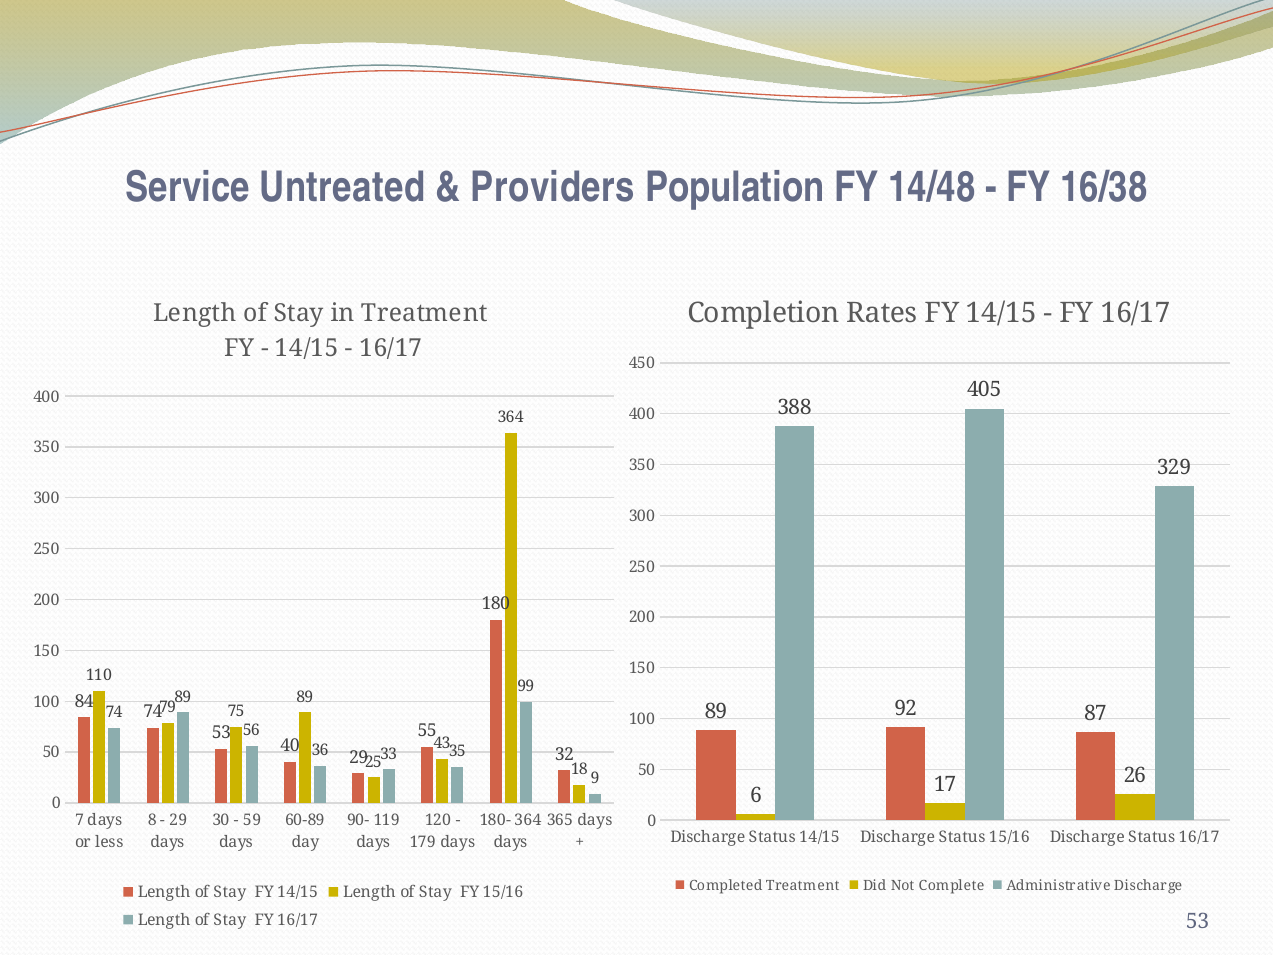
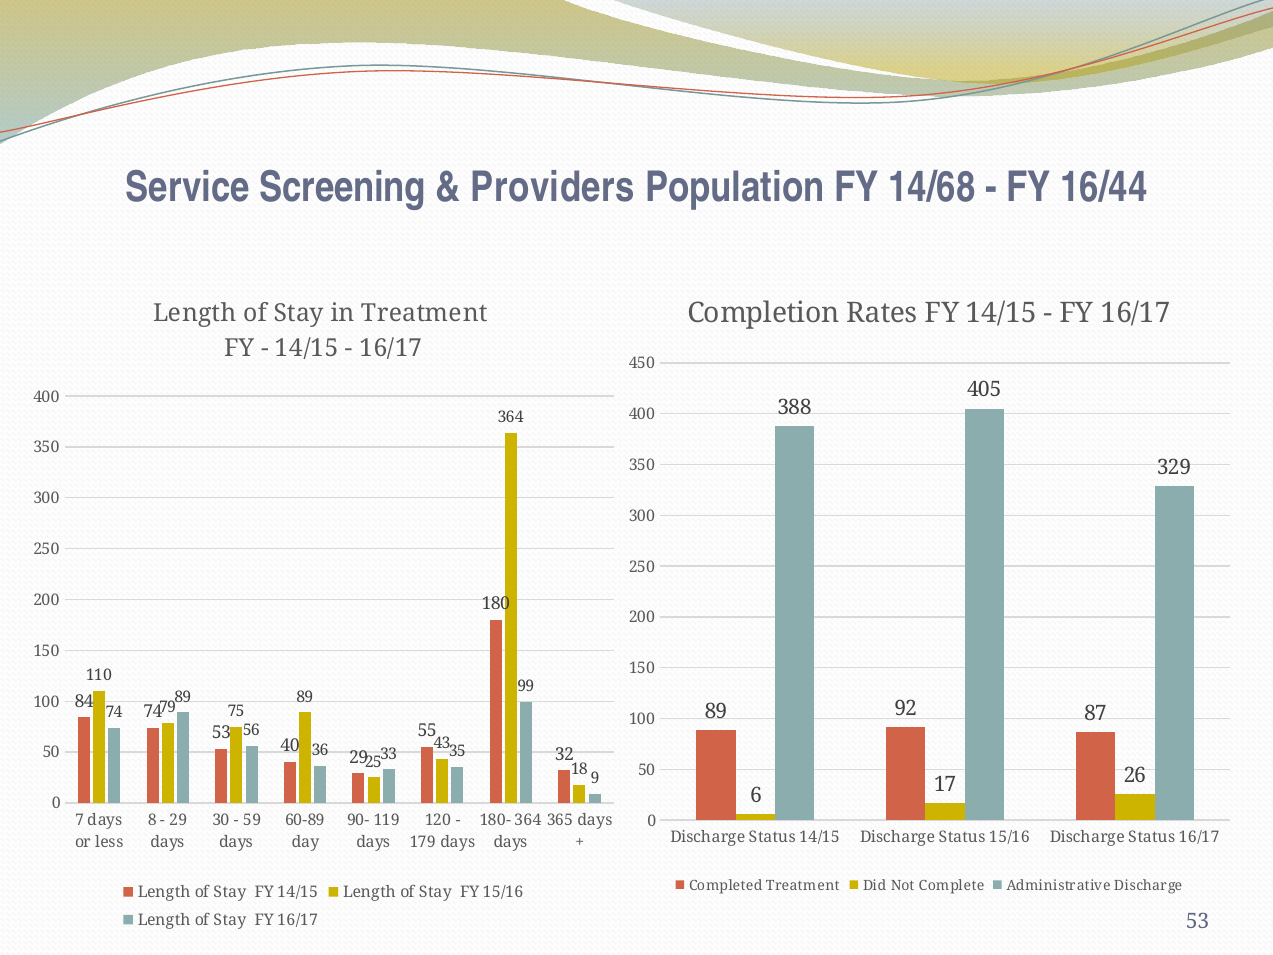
Untreated: Untreated -> Screening (343, 187)
14/48: 14/48 -> 14/68 (932, 187)
16/38: 16/38 -> 16/44 (1104, 187)
